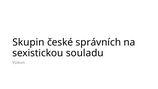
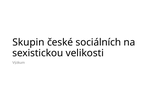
správních: správních -> sociálních (98, 42)
souladu: souladu -> velikosti (85, 53)
